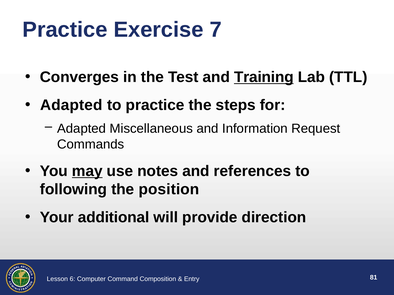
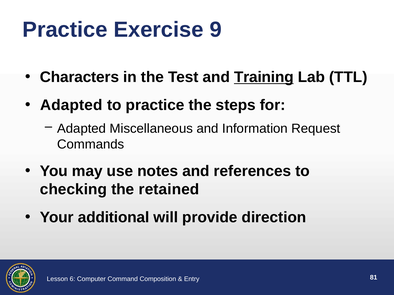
7: 7 -> 9 (216, 30)
Converges: Converges -> Characters (79, 77)
may underline: present -> none (87, 171)
following: following -> checking (73, 190)
position: position -> retained (169, 190)
